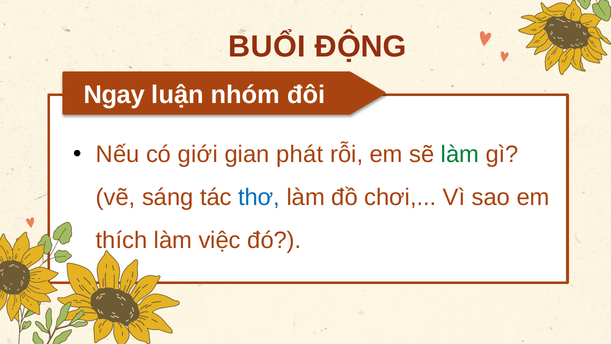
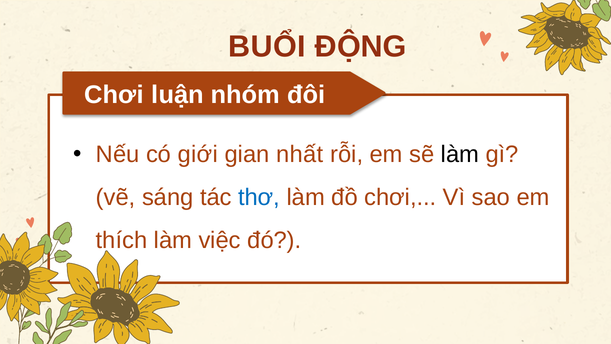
Ngay: Ngay -> Chơi (114, 95)
phát: phát -> nhất (300, 154)
làm colour: green -> black (460, 154)
